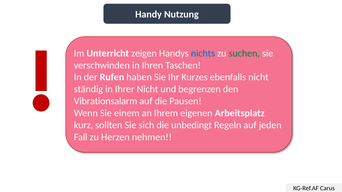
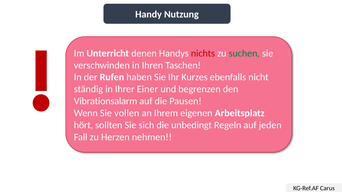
zeigen: zeigen -> denen (144, 53)
nichts colour: blue -> red (203, 53)
Ihrer Nicht: Nicht -> Einer (147, 89)
einem: einem -> vollen (127, 113)
kurz: kurz -> hört (83, 125)
